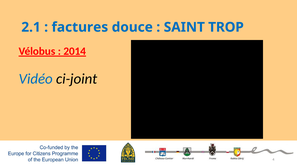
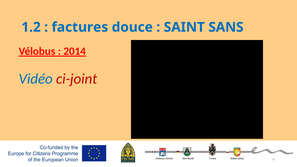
2.1: 2.1 -> 1.2 (31, 27)
TROP: TROP -> SANS (226, 27)
ci-joint colour: black -> red (77, 79)
